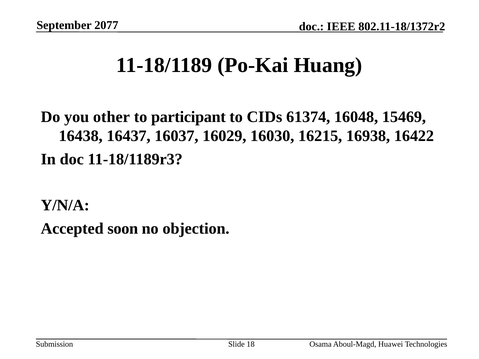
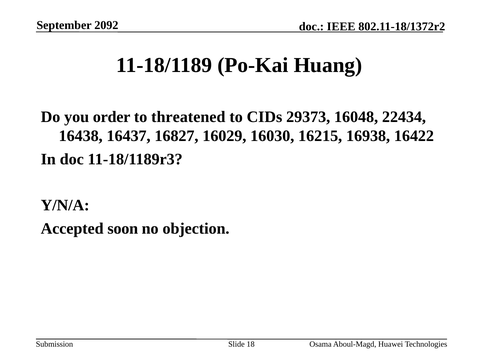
2077: 2077 -> 2092 (106, 25)
other: other -> order (112, 117)
participant: participant -> threatened (188, 117)
61374: 61374 -> 29373 (308, 117)
15469: 15469 -> 22434 (404, 117)
16037: 16037 -> 16827 (176, 136)
